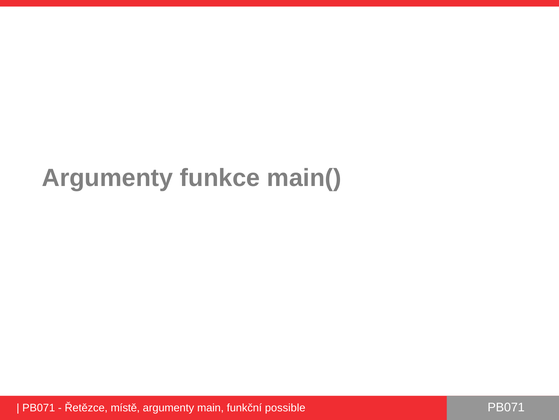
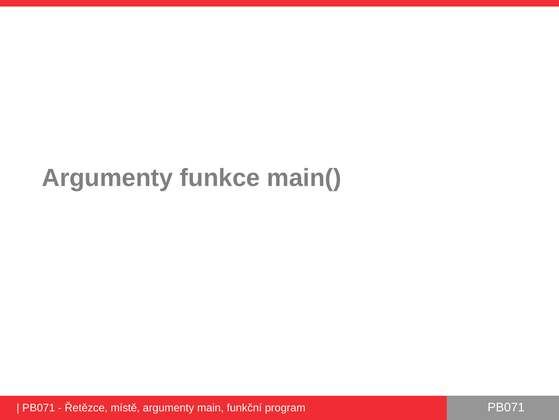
possible: possible -> program (285, 407)
